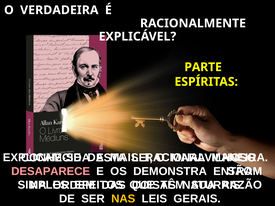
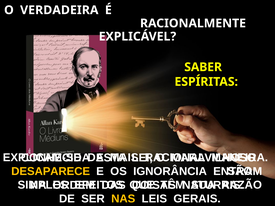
PARTE: PARTE -> SABER (203, 67)
DESAPARECE colour: pink -> yellow (51, 172)
DEMONSTRA: DEMONSTRA -> IGNORÂNCIA (170, 172)
